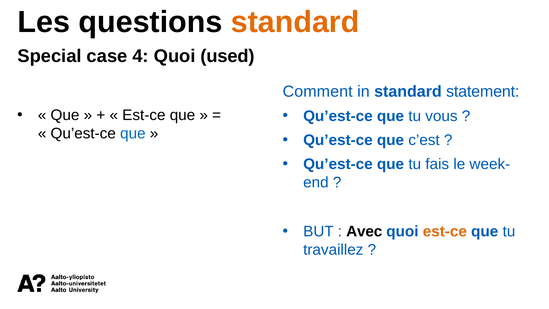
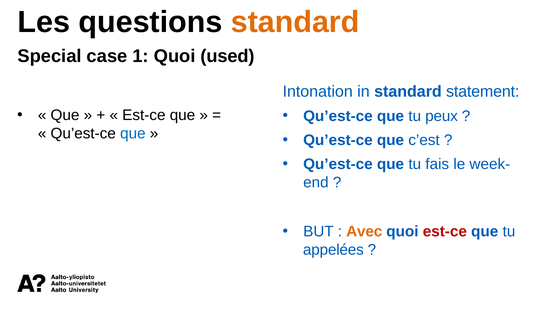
4: 4 -> 1 (141, 56)
Comment: Comment -> Intonation (318, 92)
vous: vous -> peux (442, 116)
Avec colour: black -> orange (364, 231)
est-ce colour: orange -> red (445, 231)
travaillez: travaillez -> appelées (333, 250)
